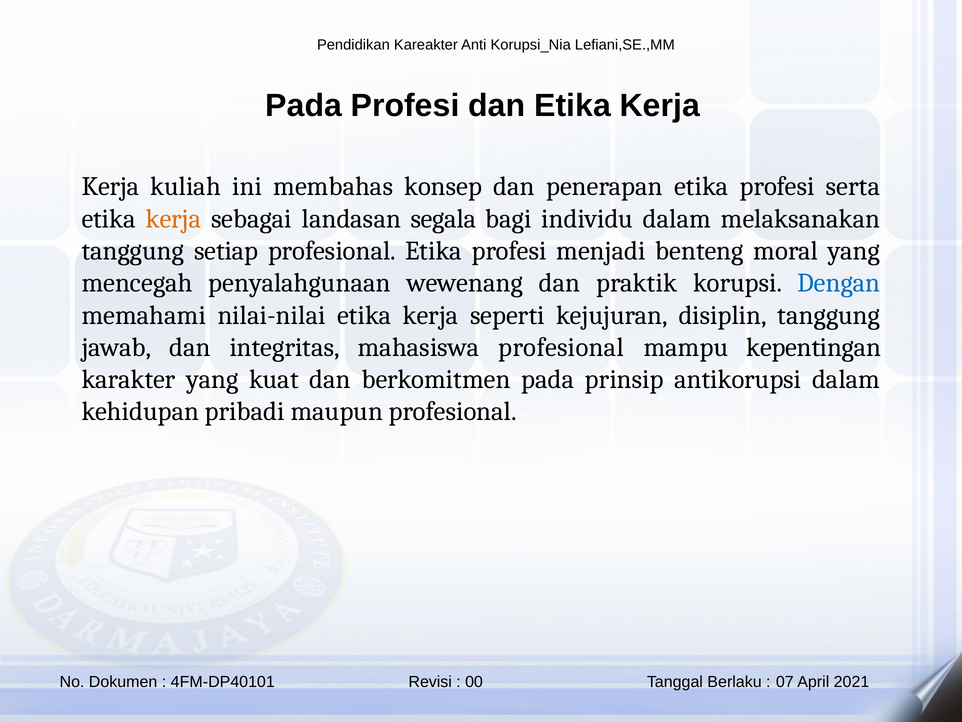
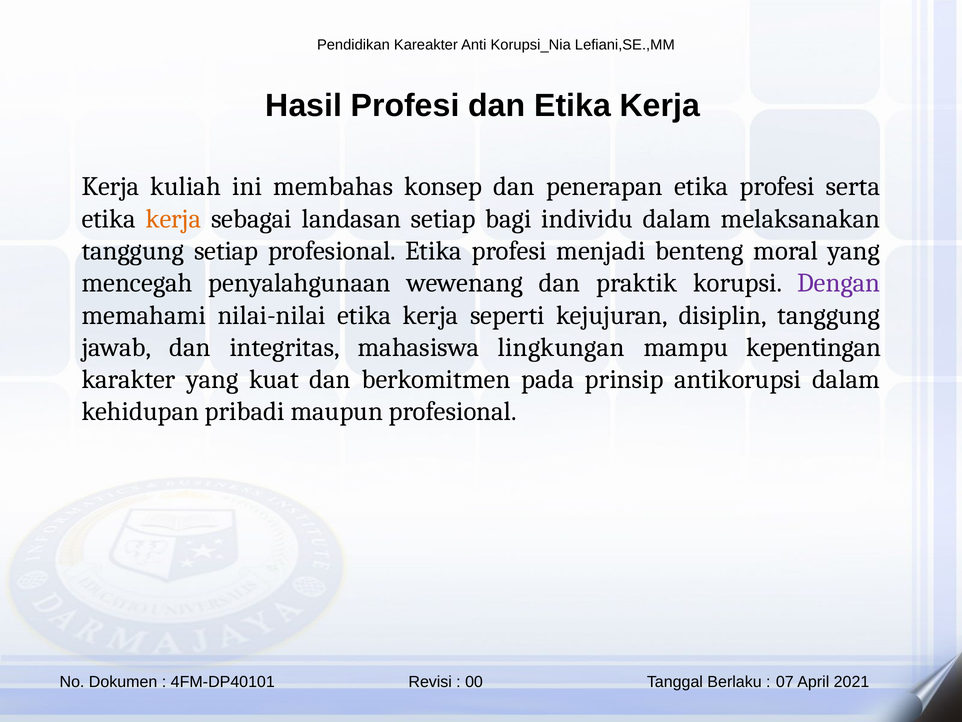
Pada: Pada -> Hasil (304, 105)
landasan segala: segala -> setiap (443, 219)
Dengan colour: blue -> purple (839, 283)
mahasiswa profesional: profesional -> lingkungan (561, 347)
